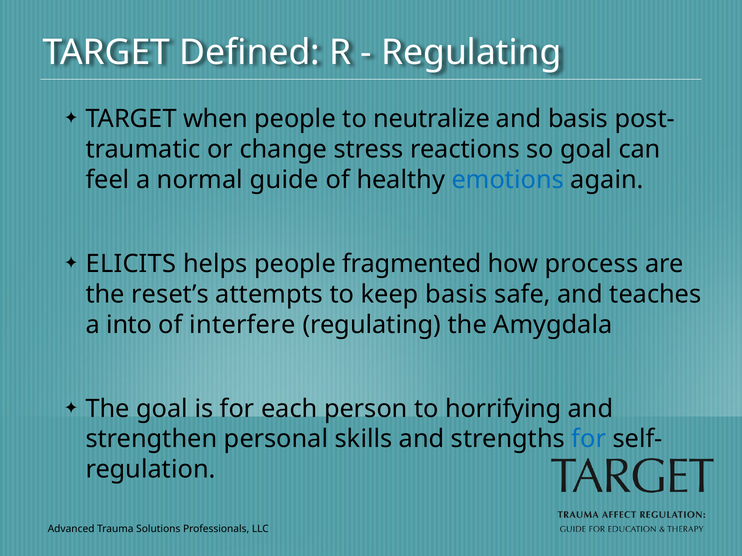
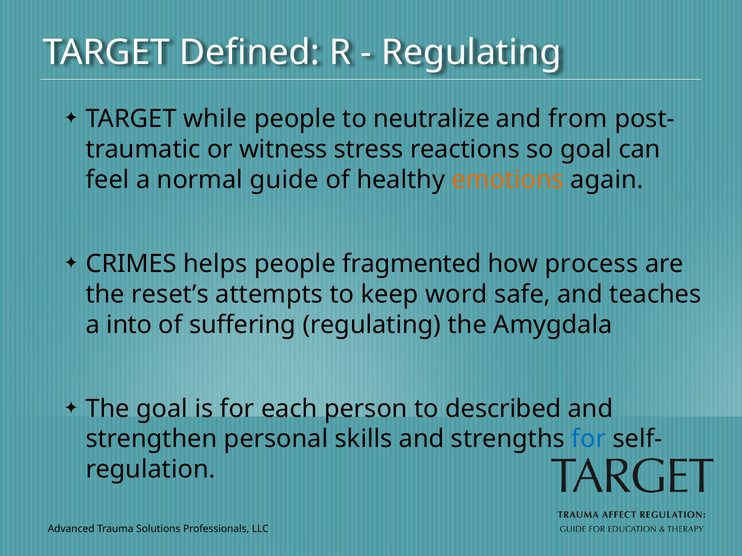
when: when -> while (215, 119)
and basis: basis -> from (578, 119)
change: change -> witness (283, 150)
emotions colour: blue -> orange (508, 180)
ELICITS: ELICITS -> CRIMES (131, 264)
keep basis: basis -> word (456, 295)
interfere: interfere -> suffering (243, 325)
horrifying: horrifying -> described (503, 409)
